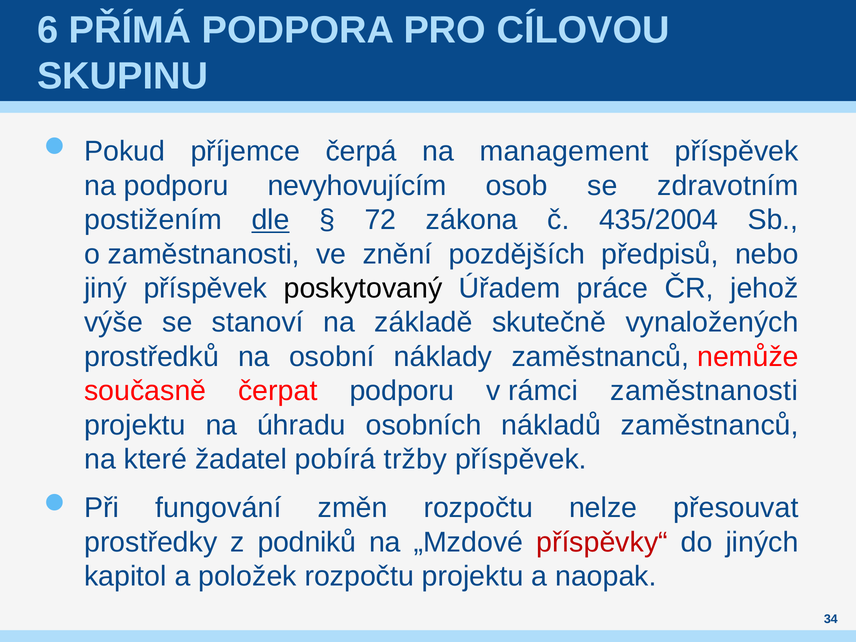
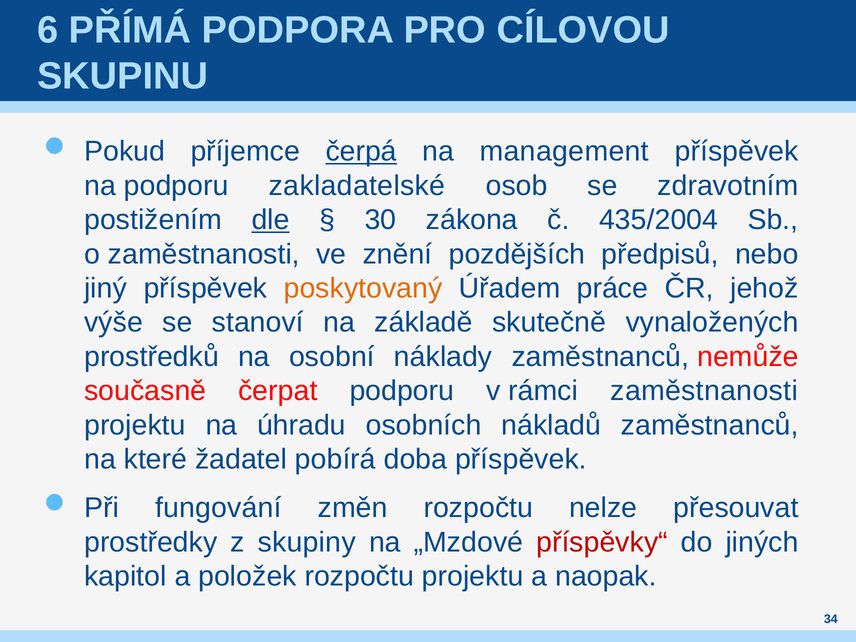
čerpá underline: none -> present (361, 151)
nevyhovujícím: nevyhovujícím -> zakladatelské (357, 186)
72: 72 -> 30 (380, 220)
poskytovaný colour: black -> orange (363, 288)
tržby: tržby -> doba (415, 460)
podniků: podniků -> skupiny (307, 542)
